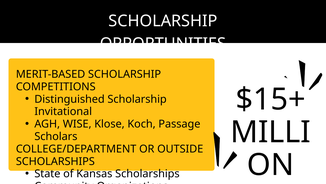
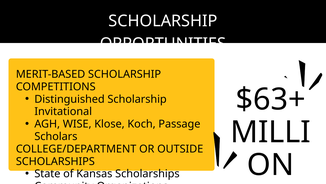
$15+: $15+ -> $63+ (271, 99)
